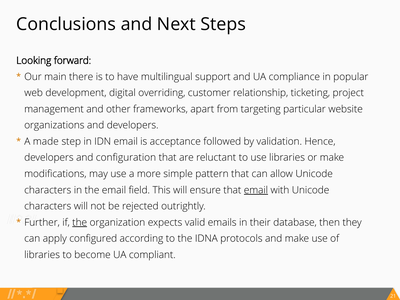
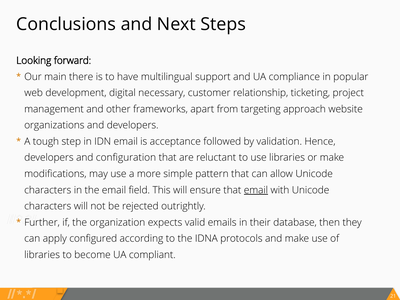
overriding: overriding -> necessary (162, 93)
particular: particular -> approach (304, 109)
made: made -> tough (46, 141)
the underline: present -> none (80, 222)
